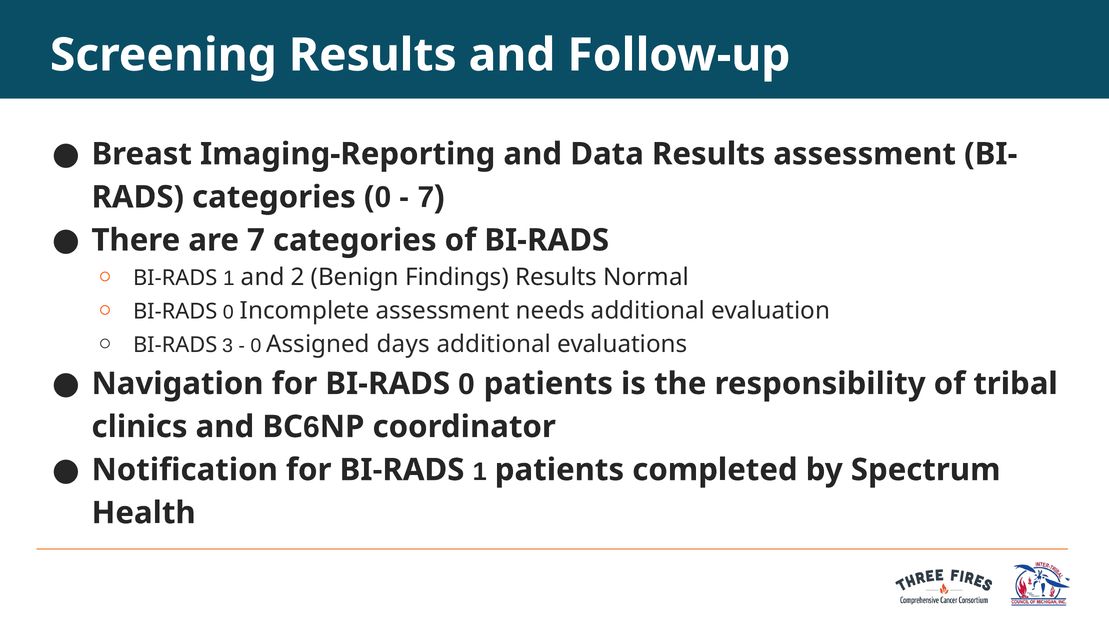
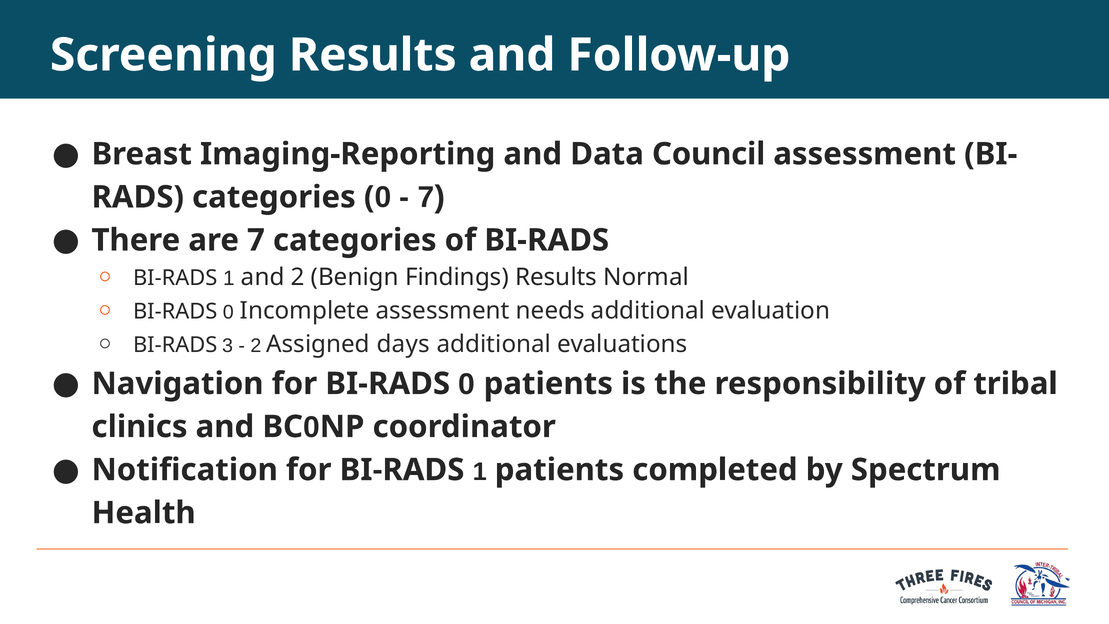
Data Results: Results -> Council (709, 154)
0: 0 -> 2 (256, 346)
6: 6 -> 0 (312, 427)
